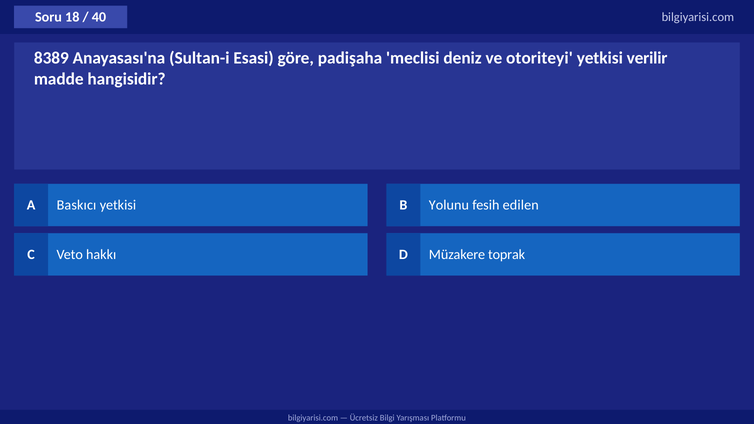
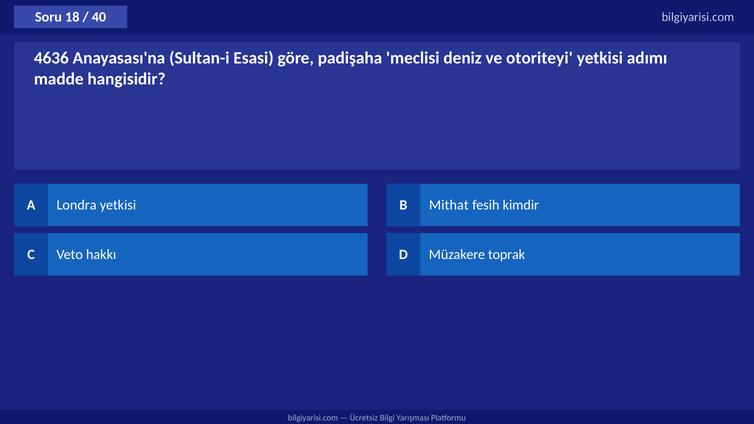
8389: 8389 -> 4636 (51, 58)
verilir: verilir -> adımı (647, 58)
Baskıcı: Baskıcı -> Londra (77, 205)
Yolunu: Yolunu -> Mithat (449, 205)
edilen: edilen -> kimdir (521, 205)
